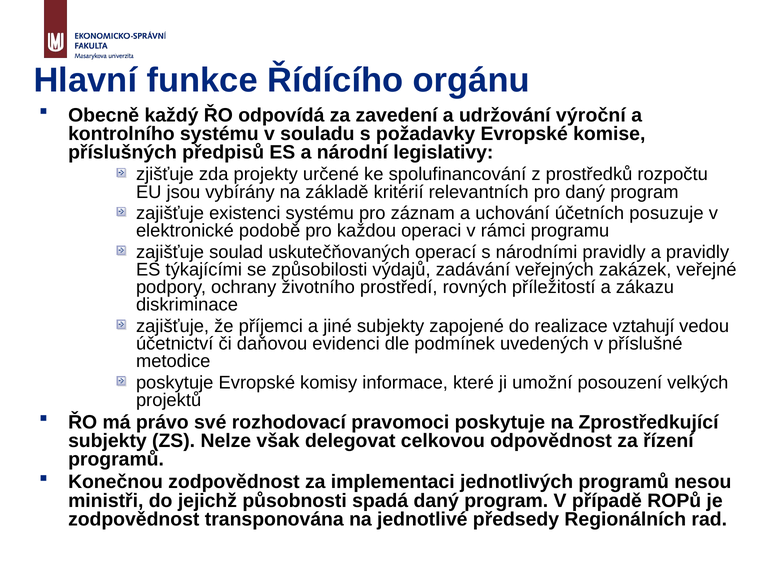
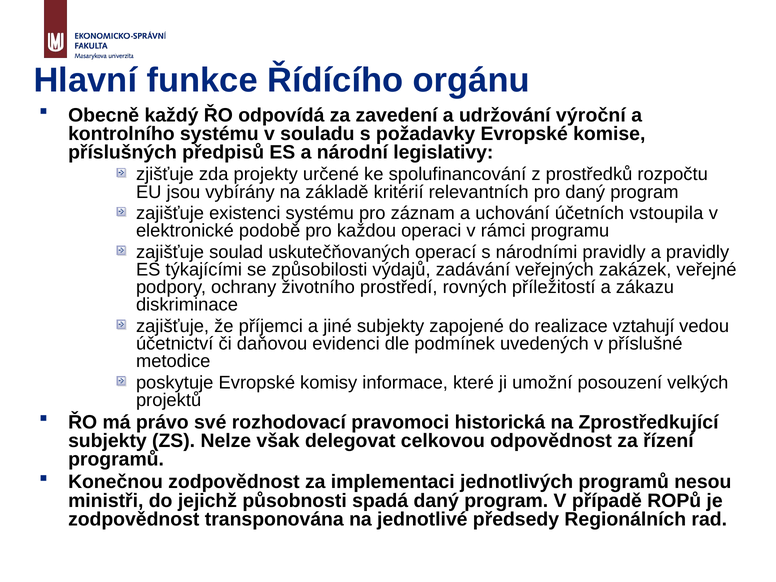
posuzuje: posuzuje -> vstoupila (666, 213)
pravomoci poskytuje: poskytuje -> historická (500, 422)
